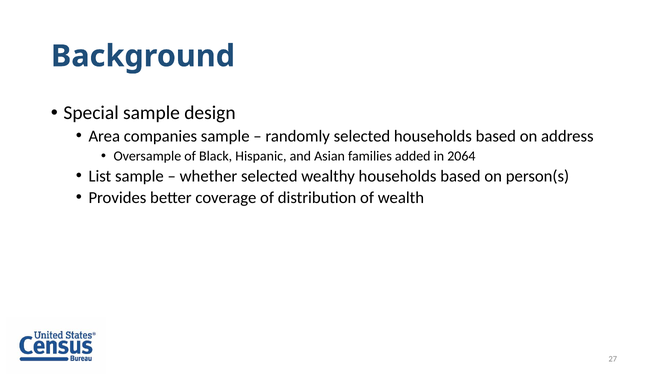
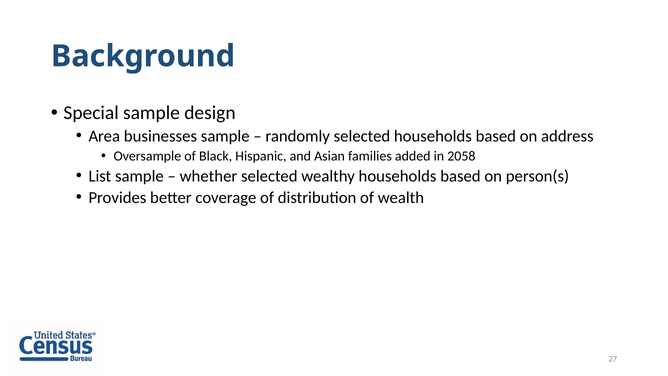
companies: companies -> businesses (160, 136)
2064: 2064 -> 2058 (461, 156)
